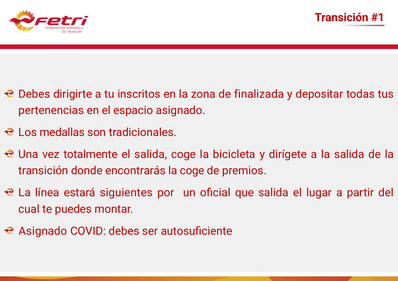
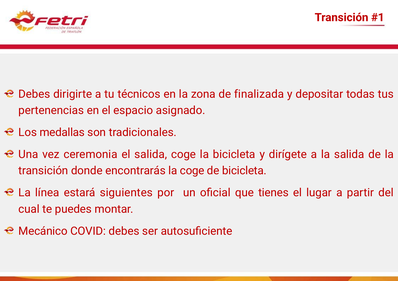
inscritos: inscritos -> técnicos (139, 94)
totalmente: totalmente -> ceremonia (90, 155)
de premios: premios -> bicicleta (244, 171)
que salida: salida -> tienes (273, 193)
Asignado: Asignado -> Mecánico (43, 232)
